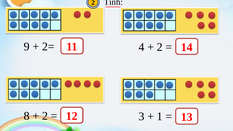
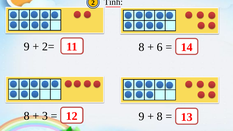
4: 4 -> 8 (142, 47)
2: 2 -> 6 (160, 47)
2: 2 -> 3 (45, 116)
3: 3 -> 9 (142, 116)
1: 1 -> 8 (160, 116)
